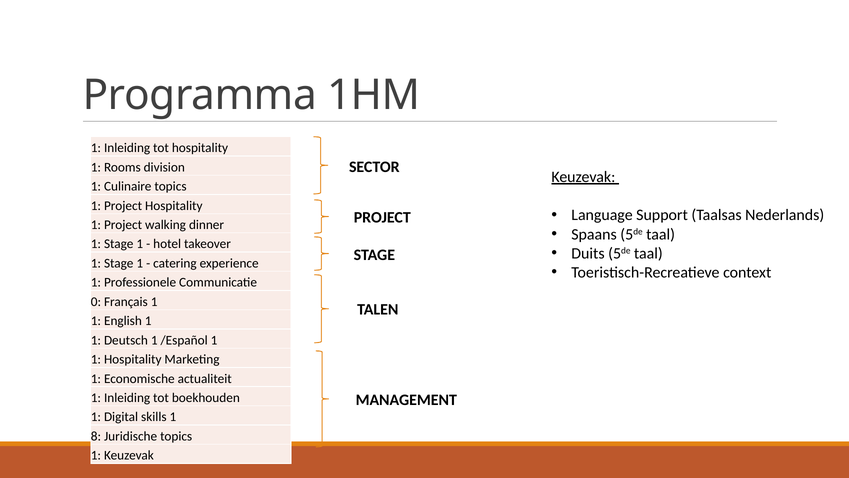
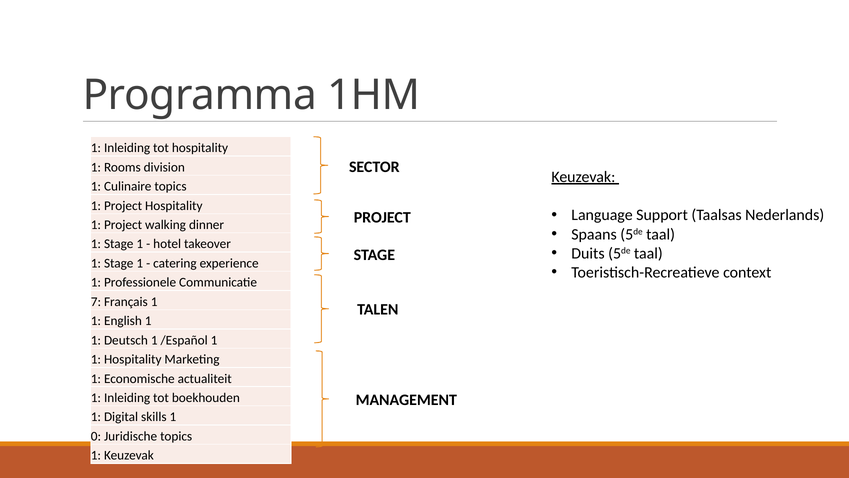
0: 0 -> 7 (96, 301)
8: 8 -> 0 (96, 436)
